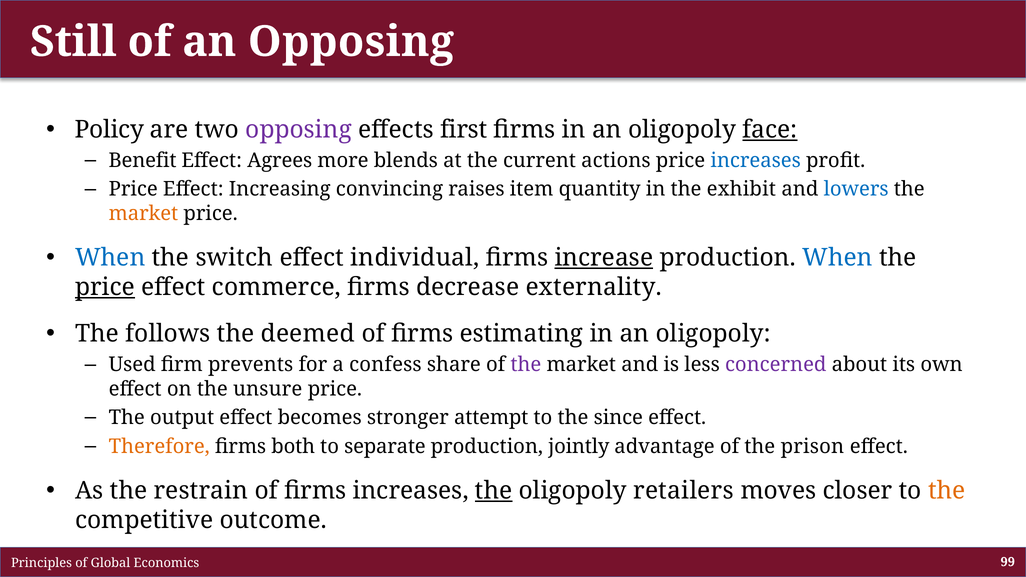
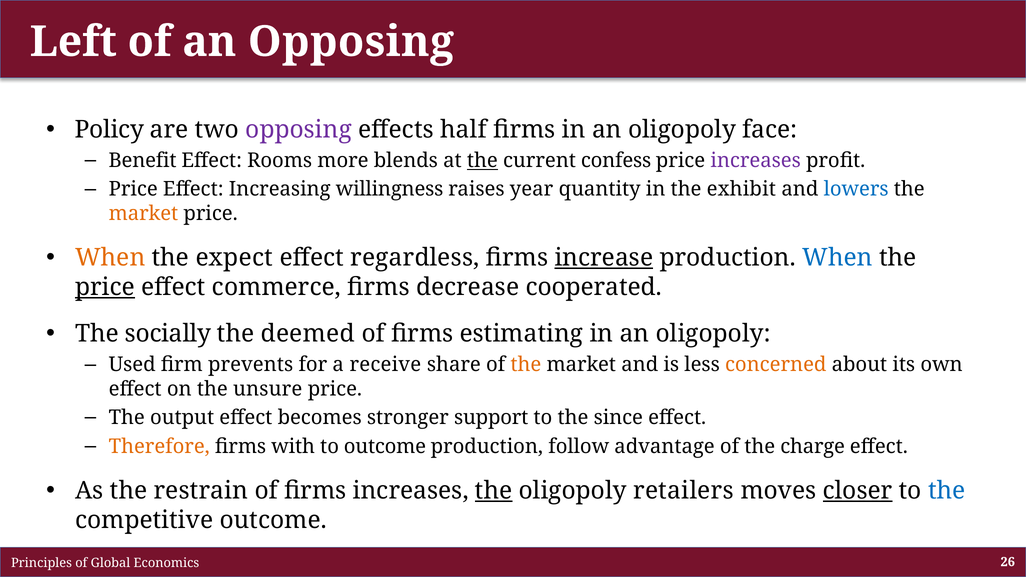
Still: Still -> Left (73, 42)
first: first -> half (463, 130)
face underline: present -> none (770, 130)
Agrees: Agrees -> Rooms (280, 161)
the underline: none -> present (482, 161)
actions: actions -> confess (616, 161)
increases colour: blue -> purple (756, 161)
convincing: convincing -> willingness (390, 189)
item: item -> year (532, 189)
When colour: blue -> orange (110, 258)
switch: switch -> expect (234, 258)
individual: individual -> regardless (415, 258)
externality: externality -> cooperated (594, 287)
follows: follows -> socially (168, 334)
confess: confess -> receive (385, 365)
the colour: purple -> orange (526, 365)
concerned colour: purple -> orange (776, 365)
attempt: attempt -> support (491, 418)
both: both -> with (293, 447)
to separate: separate -> outcome (385, 447)
jointly: jointly -> follow (579, 447)
prison: prison -> charge (813, 447)
closer underline: none -> present (858, 491)
the colour: orange -> blue (947, 491)
99: 99 -> 26 (1008, 562)
